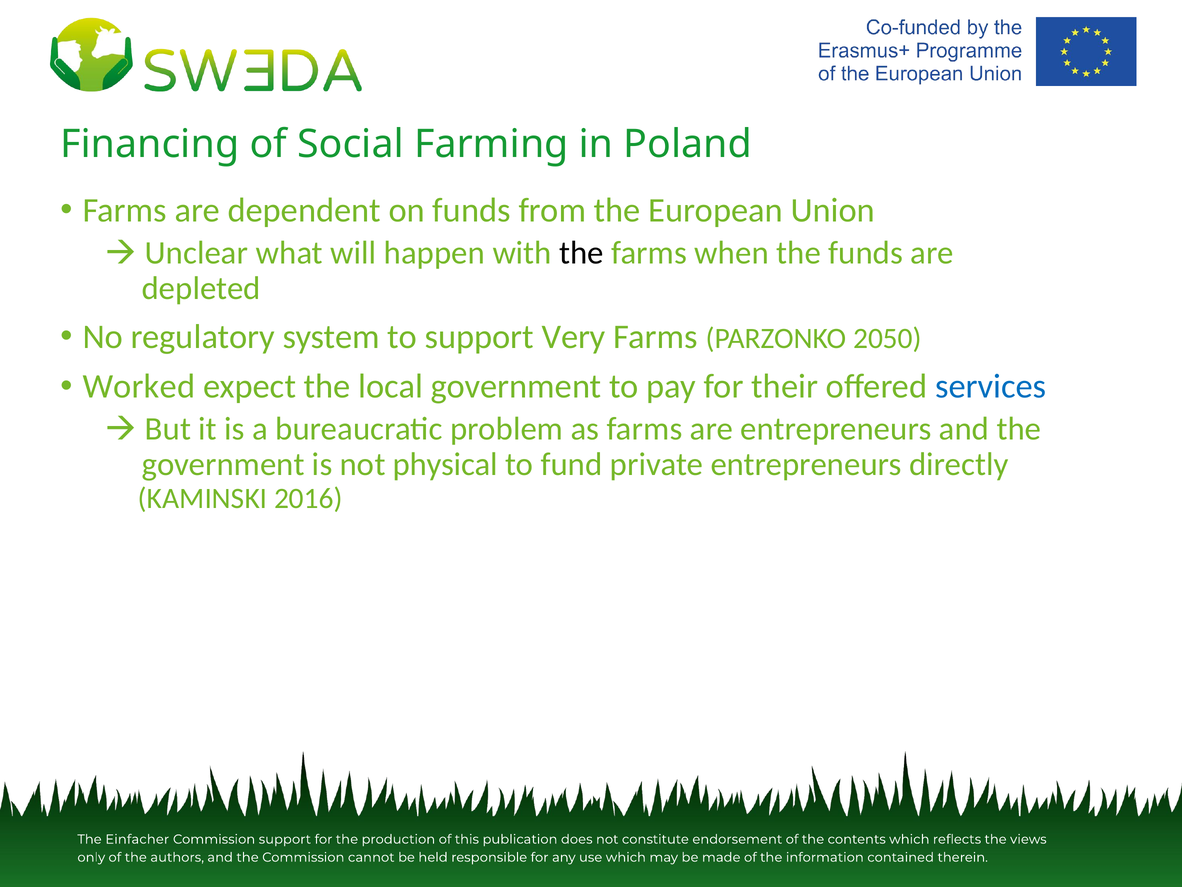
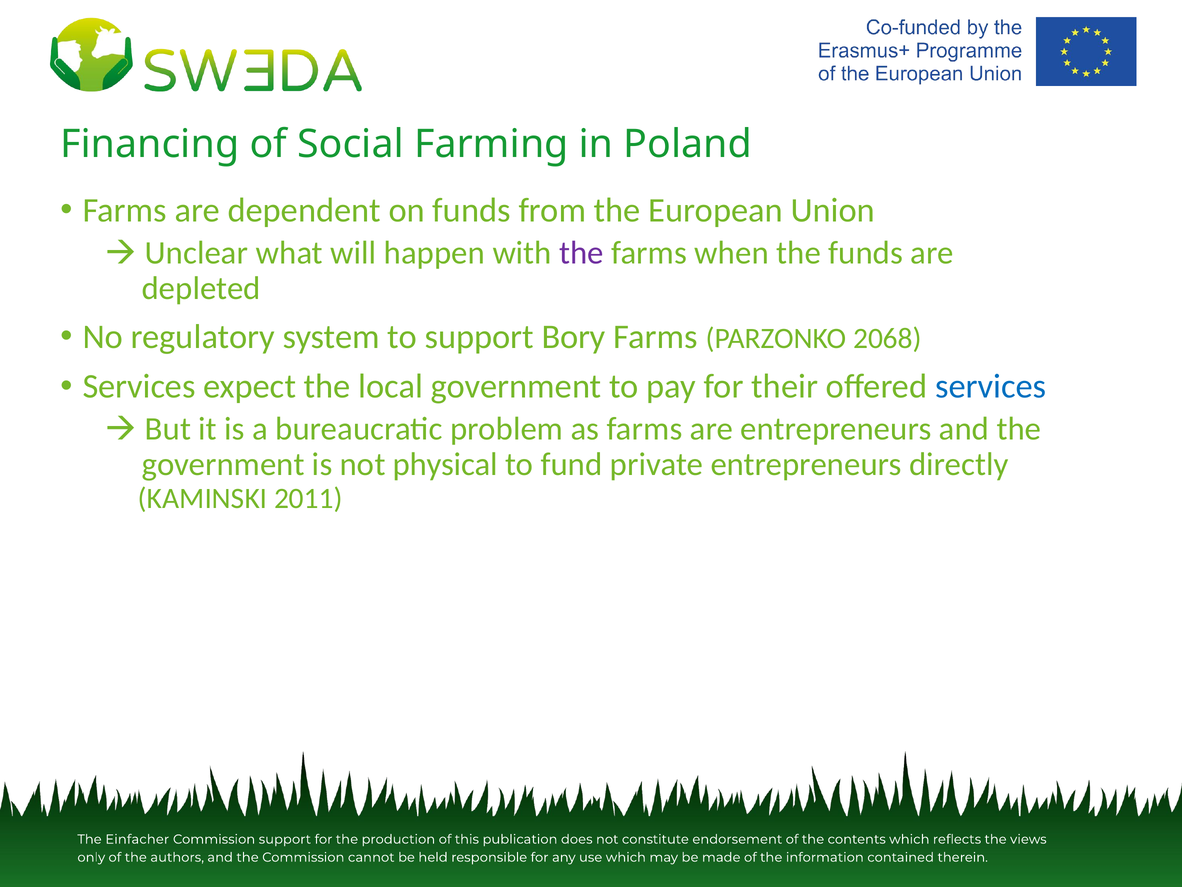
the colour: black -> purple (581, 253)
Very: Very -> Bory (574, 337)
2050: 2050 -> 2068 (887, 338)
Worked: Worked -> Services (139, 386)
2016: 2016 -> 2011 (308, 498)
